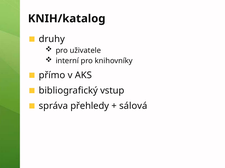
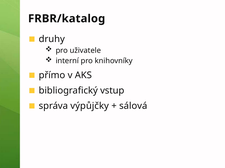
KNIH/katalog: KNIH/katalog -> FRBR/katalog (67, 19)
přehledy: přehledy -> výpůjčky (90, 106)
